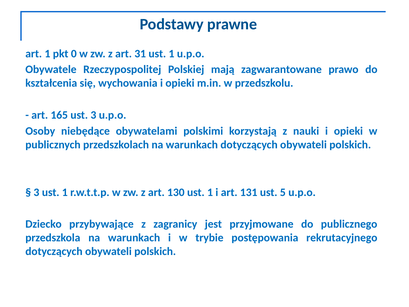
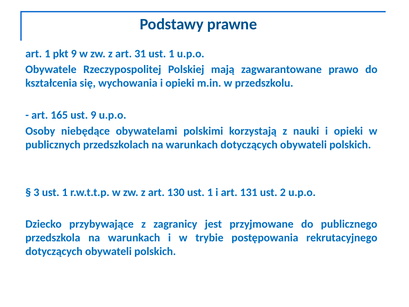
pkt 0: 0 -> 9 (74, 54)
ust 3: 3 -> 9 (93, 115)
5: 5 -> 2 (283, 192)
